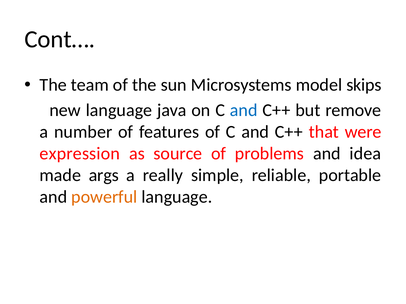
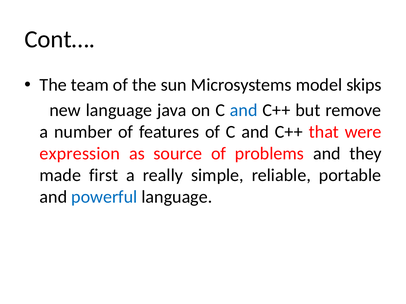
idea: idea -> they (366, 154)
args: args -> first (104, 175)
powerful colour: orange -> blue (104, 197)
